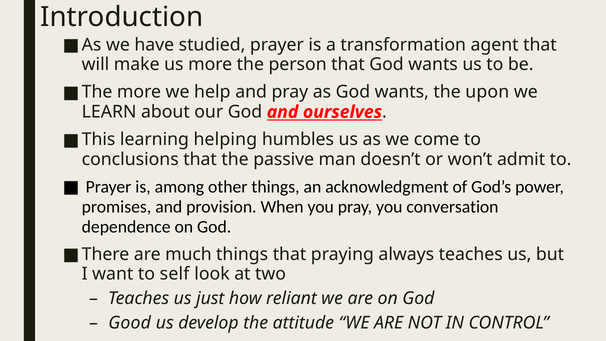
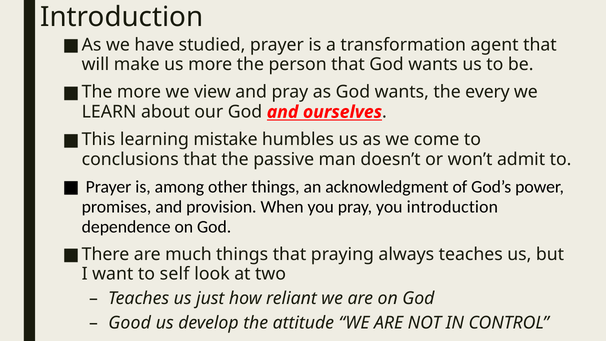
help: help -> view (212, 92)
upon: upon -> every (487, 92)
helping: helping -> mistake (225, 139)
you conversation: conversation -> introduction (452, 207)
